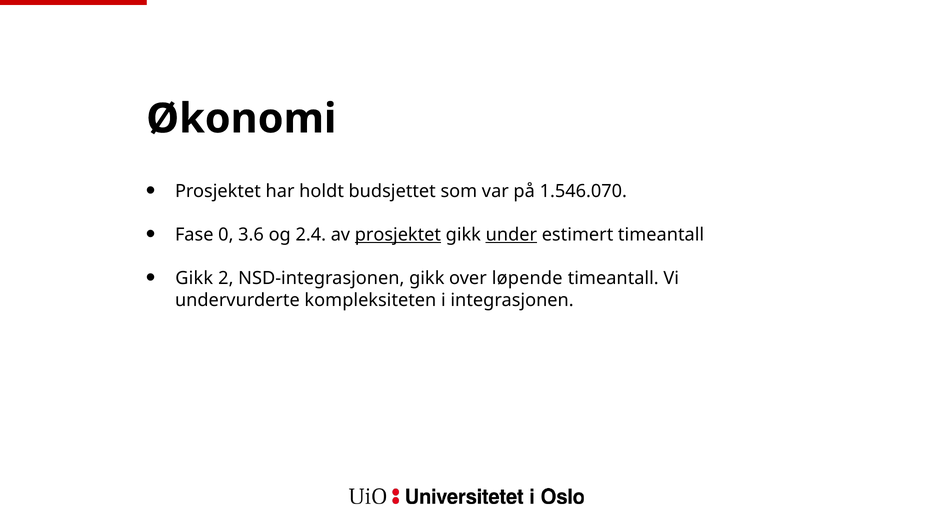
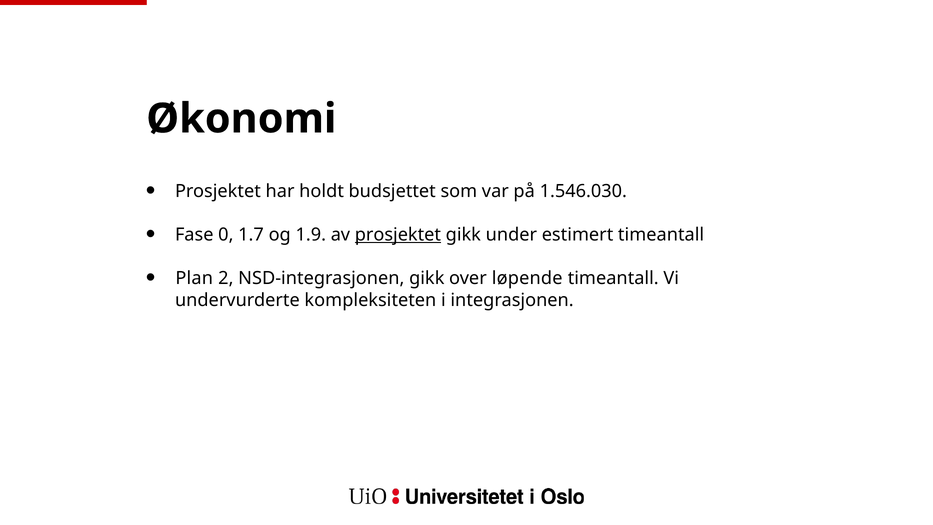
1.546.070: 1.546.070 -> 1.546.030 (583, 191)
3.6: 3.6 -> 1.7 (251, 235)
2.4: 2.4 -> 1.9 (311, 235)
under underline: present -> none (511, 235)
Gikk: Gikk -> Plan (194, 278)
